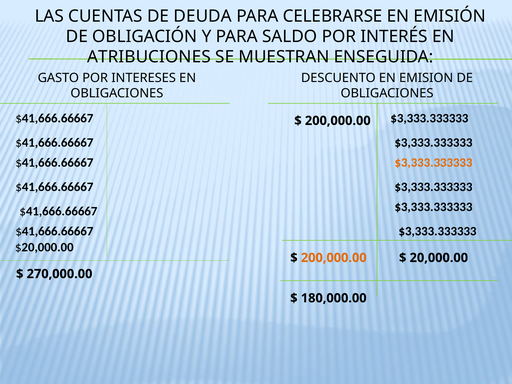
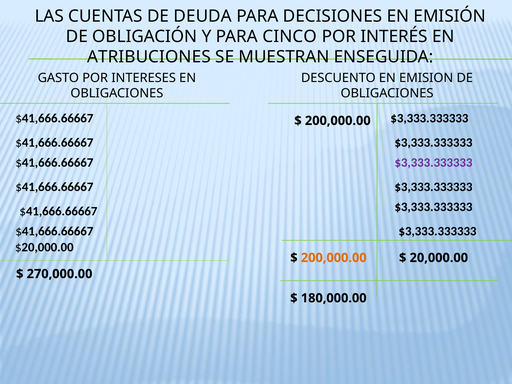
CELEBRARSE: CELEBRARSE -> DECISIONES (333, 16)
SALDO: SALDO -> CINCO (290, 37)
$3,333.333333 colour: orange -> purple (433, 163)
